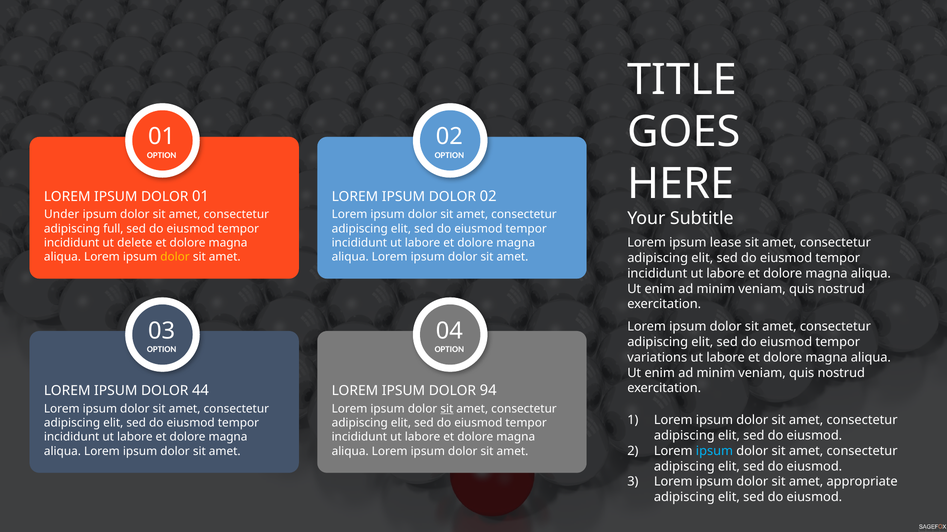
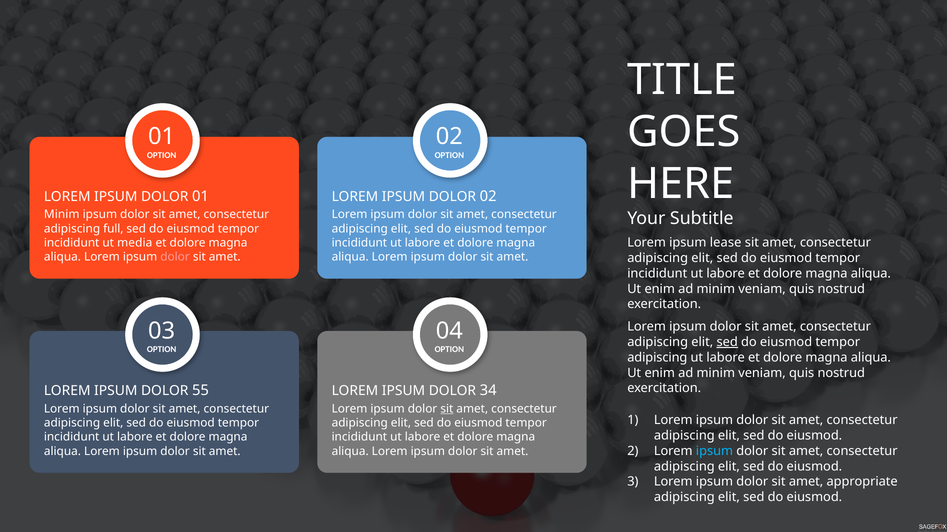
Under: Under -> Minim (62, 215)
delete: delete -> media (135, 243)
dolor colour: yellow -> pink (175, 257)
sed underline: none -> present (727, 342)
variations: variations -> adipiscing (657, 358)
44: 44 -> 55 (200, 391)
94: 94 -> 34 (488, 391)
